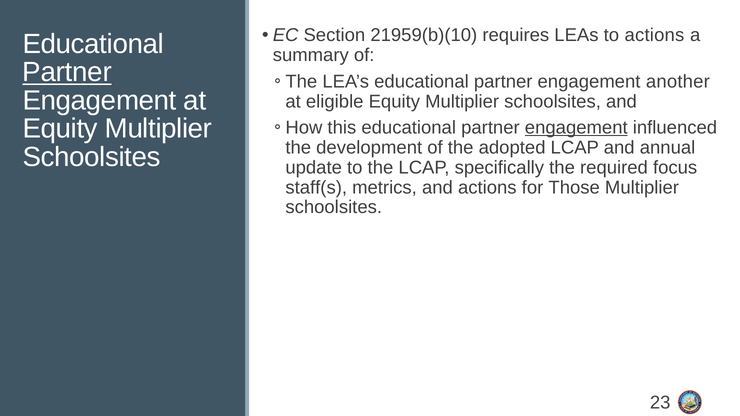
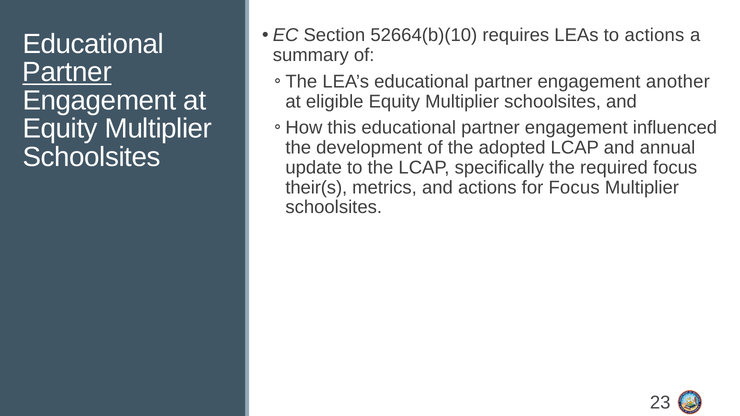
21959(b)(10: 21959(b)(10 -> 52664(b)(10 (424, 35)
engagement underline: present -> none (576, 128)
staff(s: staff(s -> their(s (316, 188)
for Those: Those -> Focus (574, 188)
